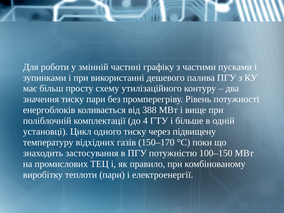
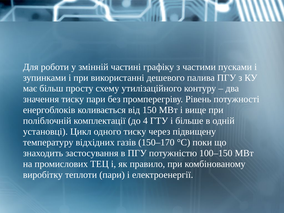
388: 388 -> 150 (149, 110)
